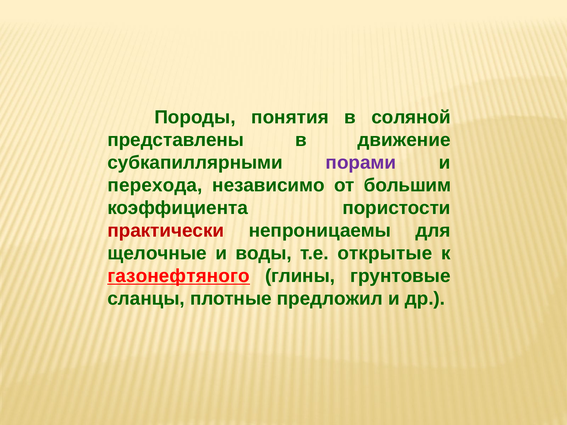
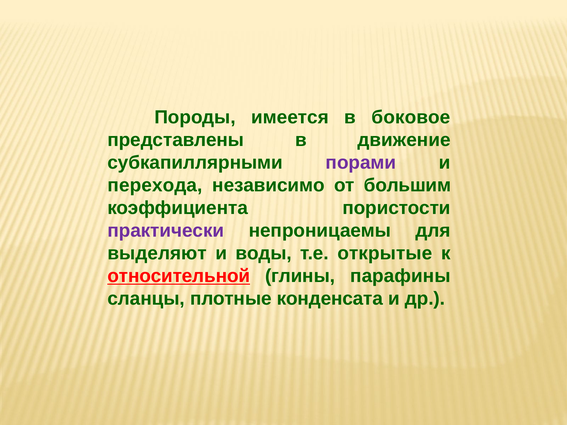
понятия: понятия -> имеется (290, 117)
соляной: соляной -> боковое (411, 117)
практически colour: red -> purple (166, 231)
щелочные: щелочные -> выделяют (157, 253)
газонефтяного: газонефтяного -> относительной (179, 276)
грунтовые: грунтовые -> парафины (400, 276)
предложил: предложил -> конденсата (330, 299)
